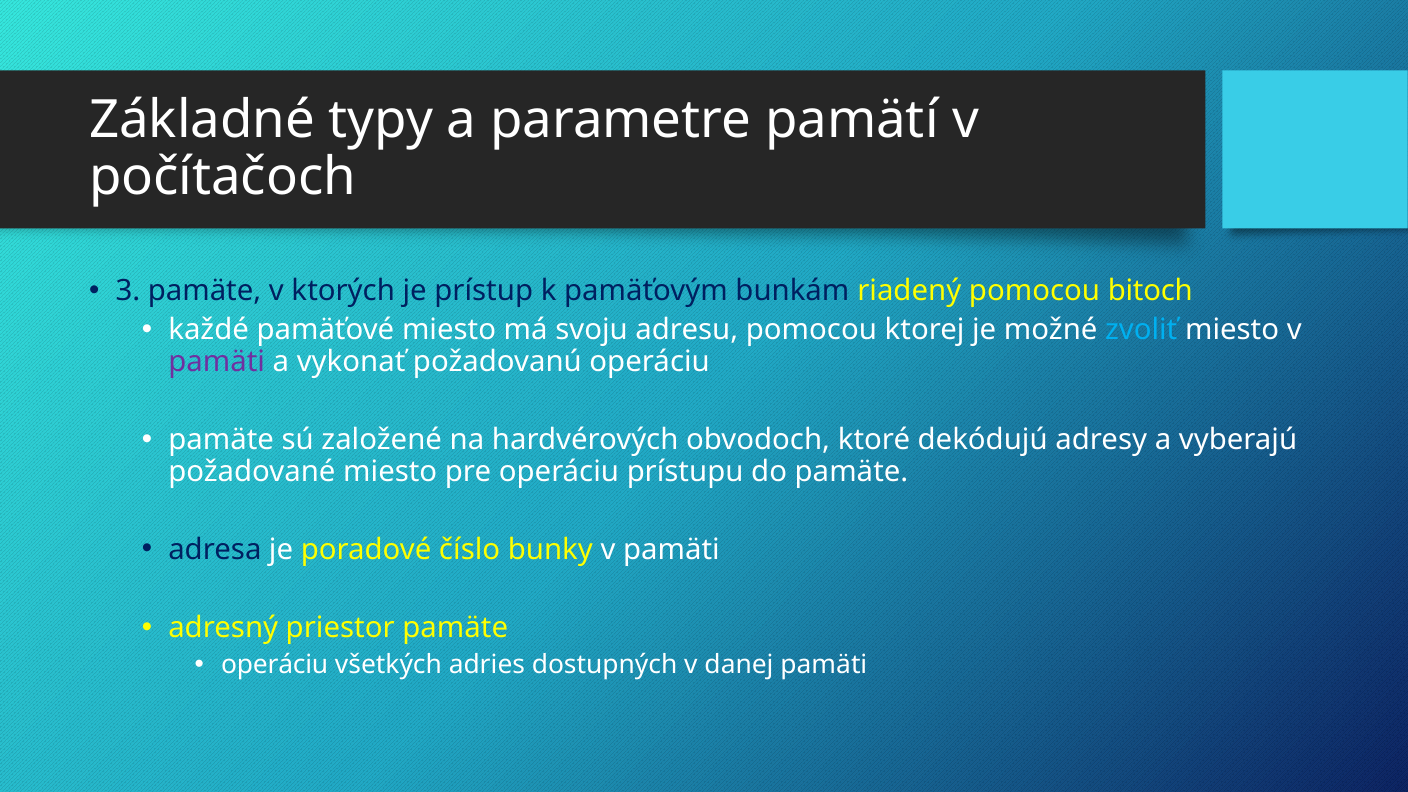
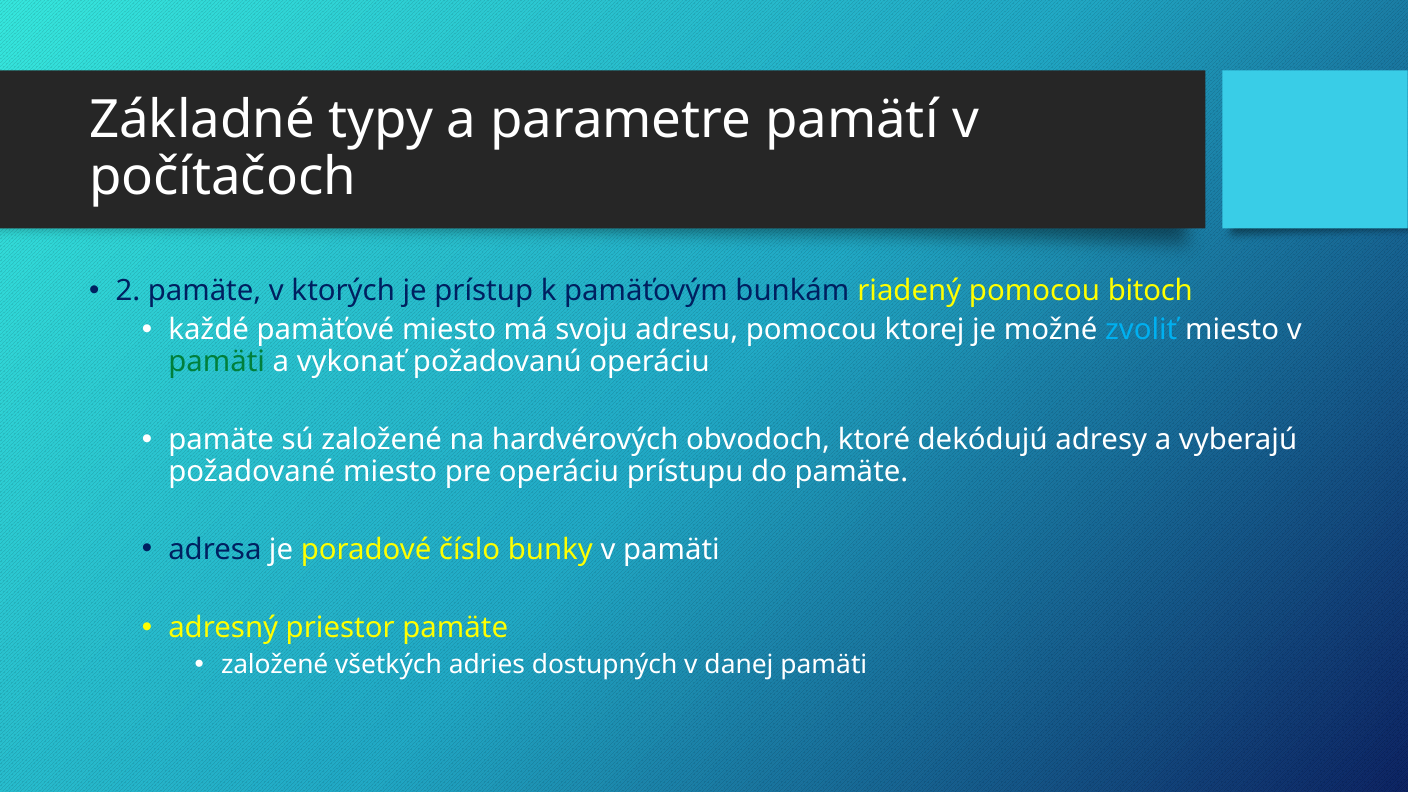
3: 3 -> 2 (128, 291)
pamäti colour: purple -> green (217, 362)
operáciu: operáciu -> založené (275, 665)
